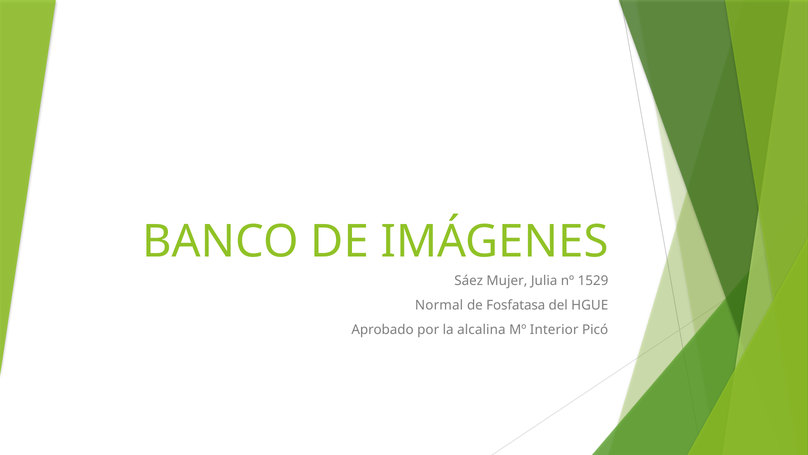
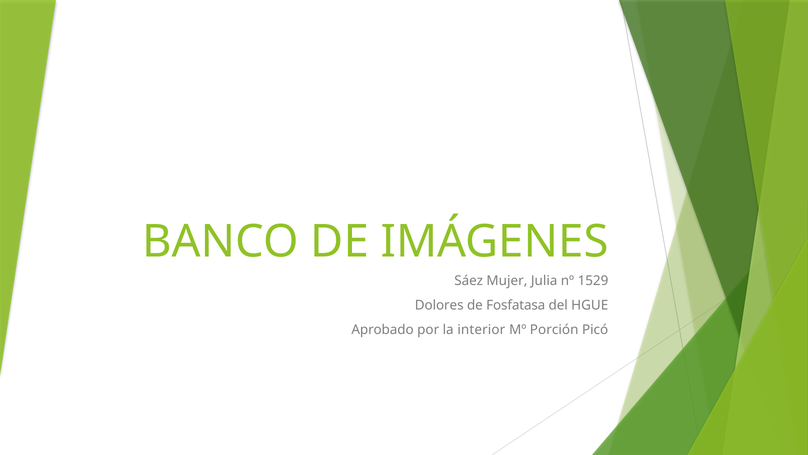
Normal: Normal -> Dolores (439, 305)
alcalina: alcalina -> interior (481, 330)
Interior: Interior -> Porción (554, 330)
